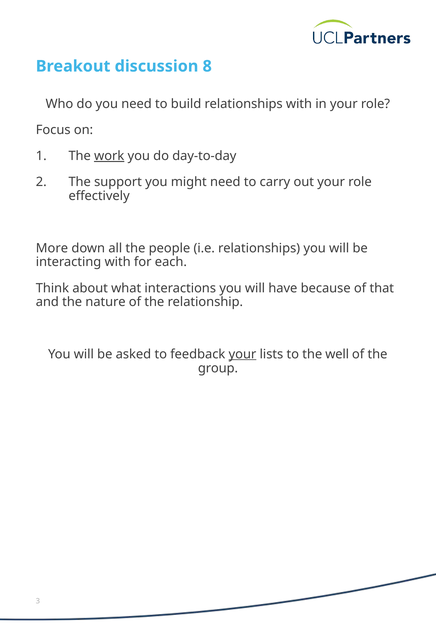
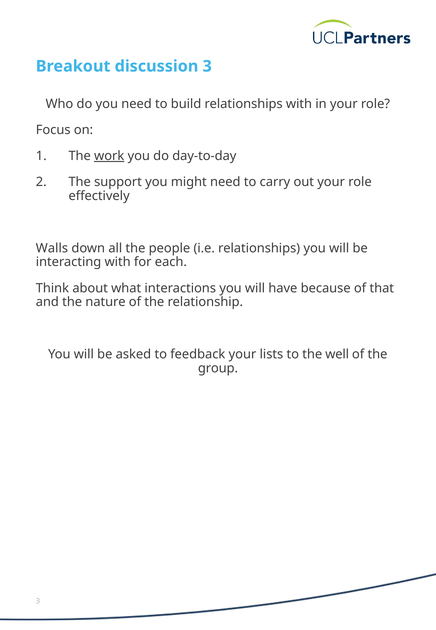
discussion 8: 8 -> 3 (207, 66)
More: More -> Walls (52, 248)
your underline: present -> none (242, 354)
